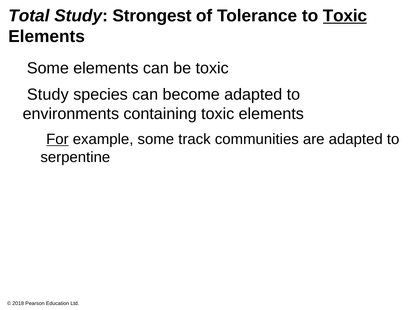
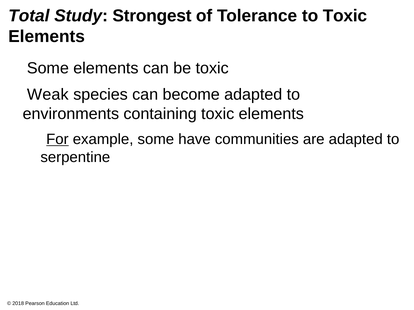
Toxic underline: present -> none (345, 16)
Study: Study -> Weak (48, 95)
track: track -> have (194, 139)
